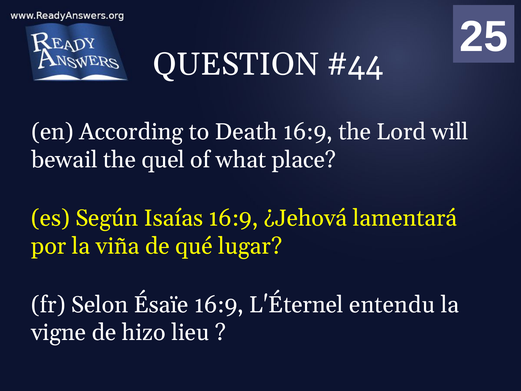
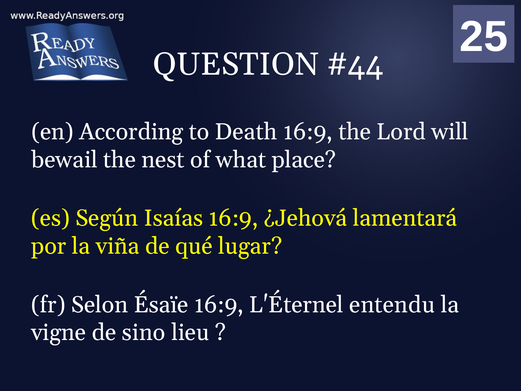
quel: quel -> nest (163, 160)
hizo: hizo -> sino (144, 332)
